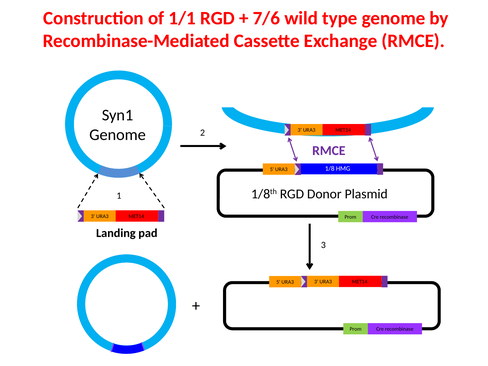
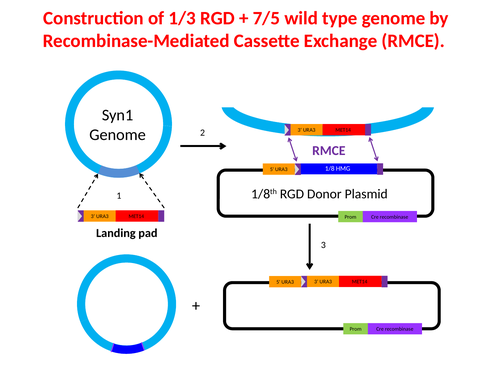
1/1: 1/1 -> 1/3 (182, 18)
7/6: 7/6 -> 7/5 (266, 18)
